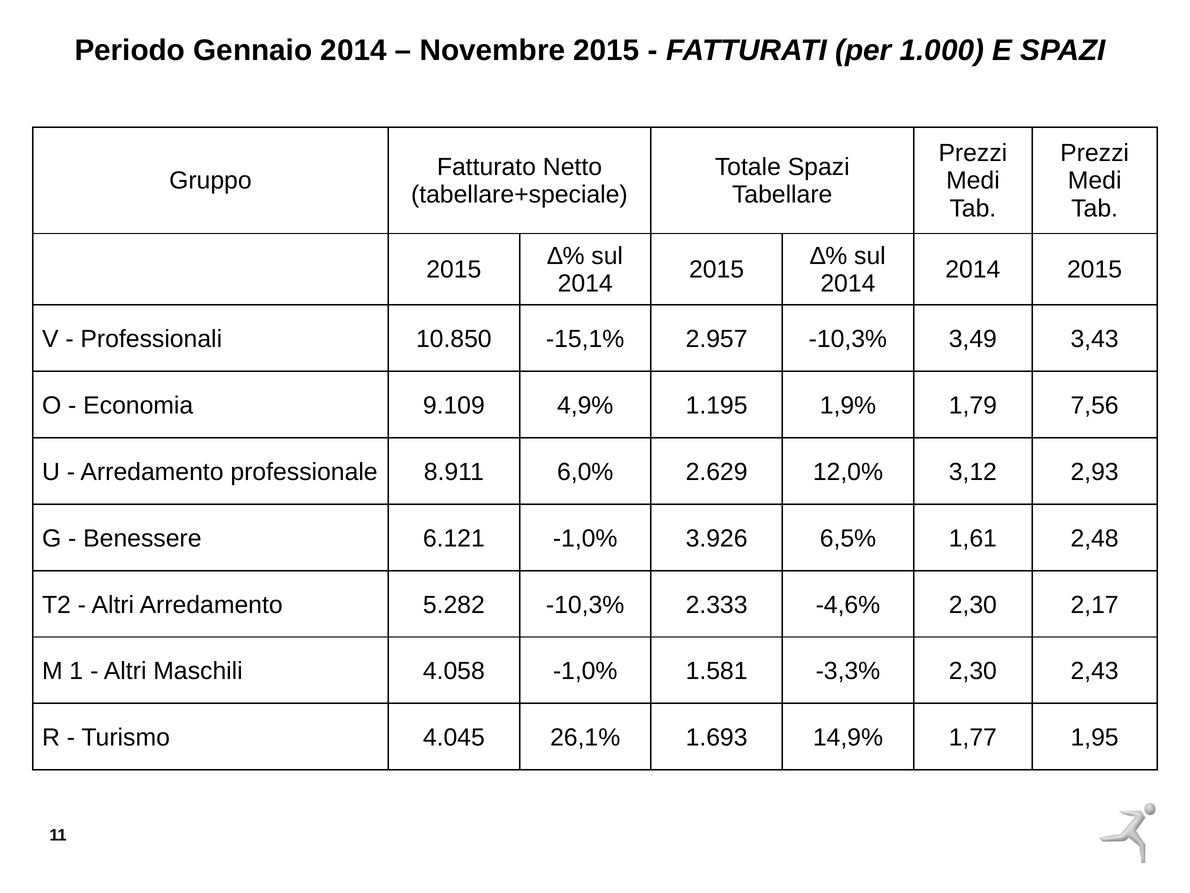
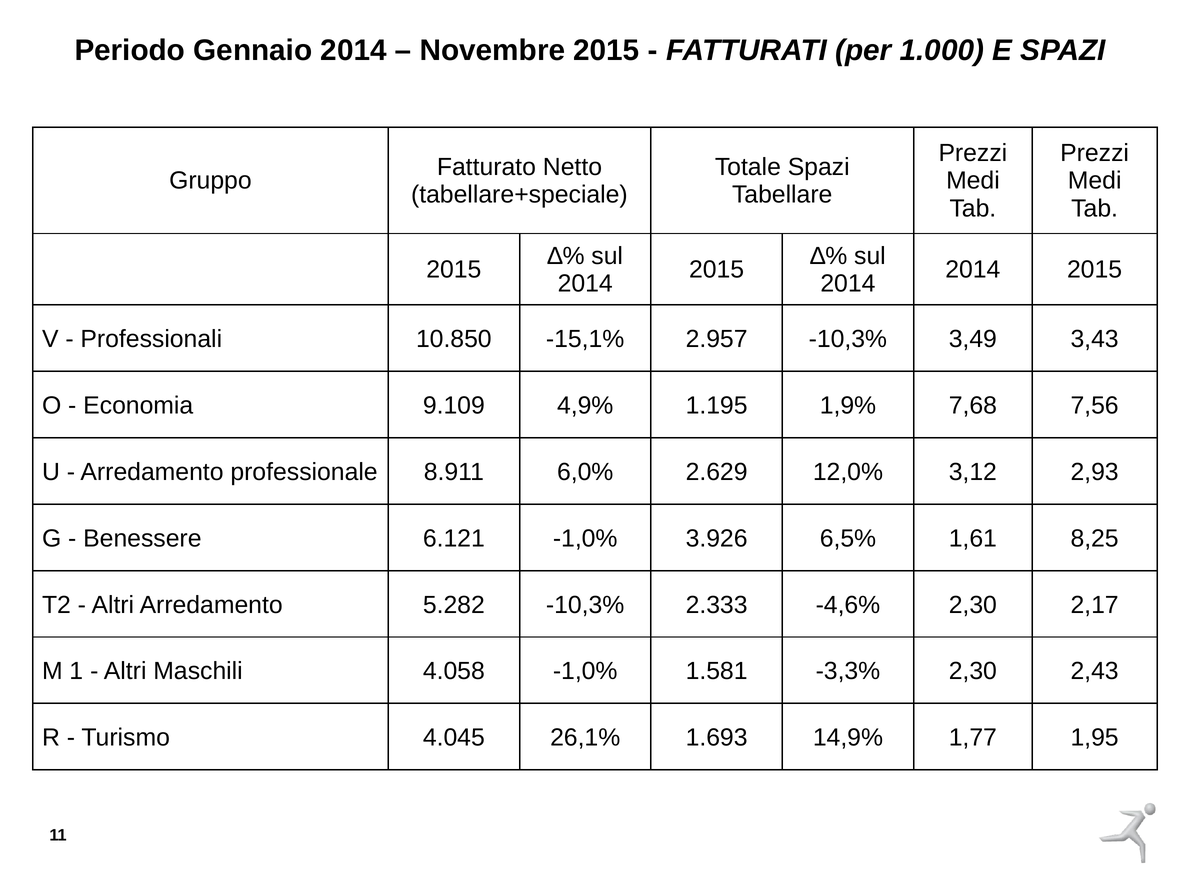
1,79: 1,79 -> 7,68 (973, 405)
2,48: 2,48 -> 8,25 (1095, 538)
